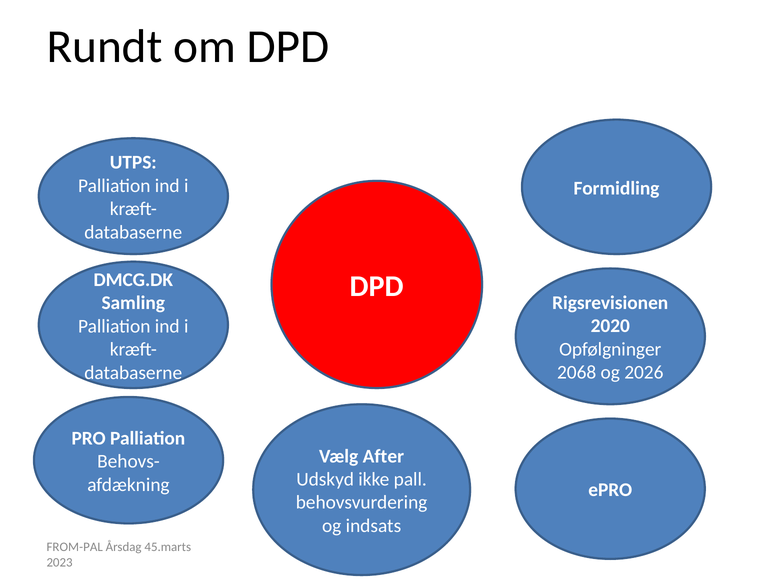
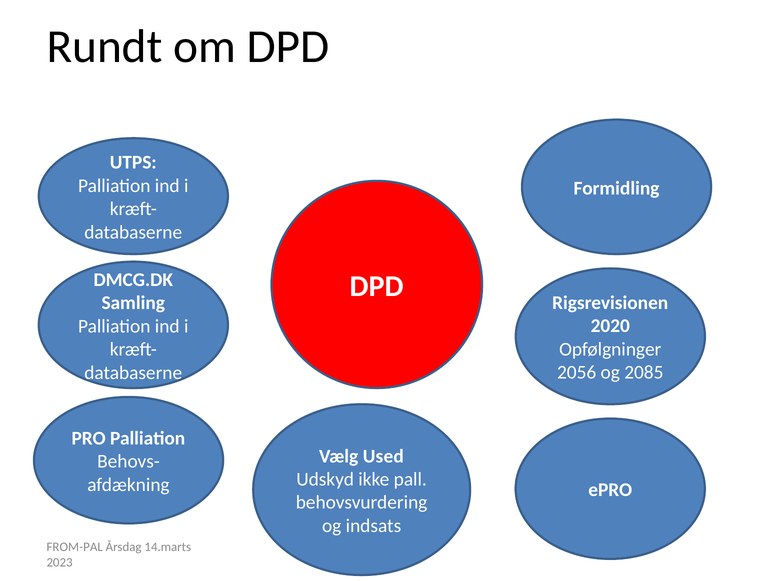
2068: 2068 -> 2056 (577, 373)
2026: 2026 -> 2085 (644, 373)
After: After -> Used (383, 456)
45.marts: 45.marts -> 14.marts (168, 547)
